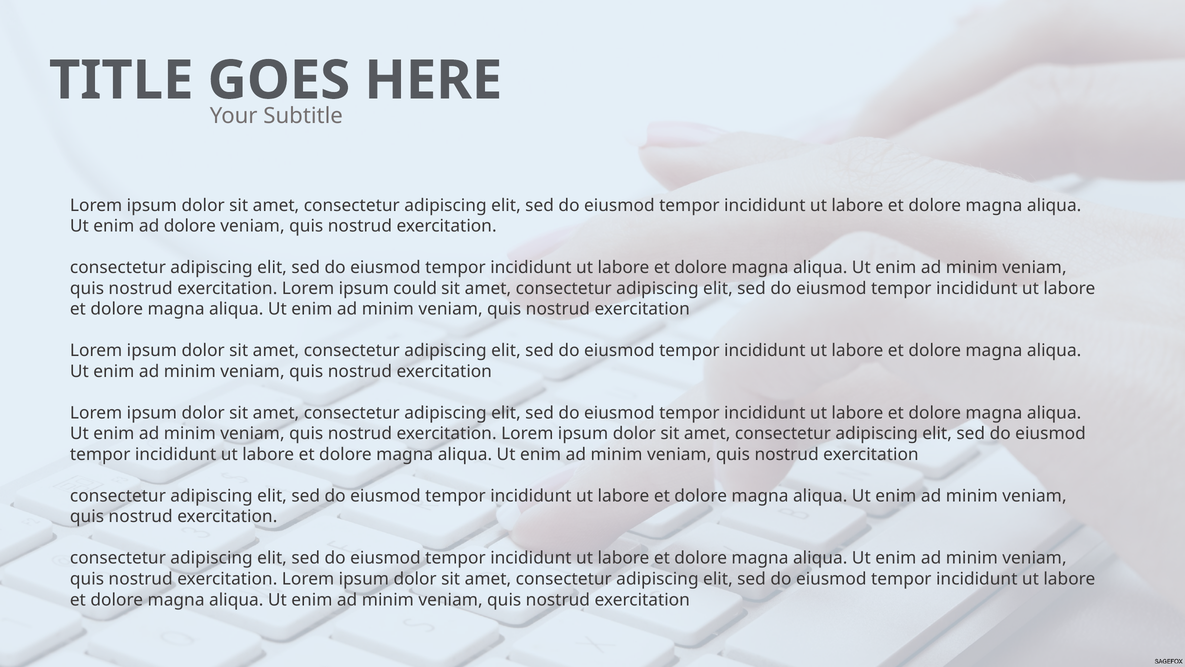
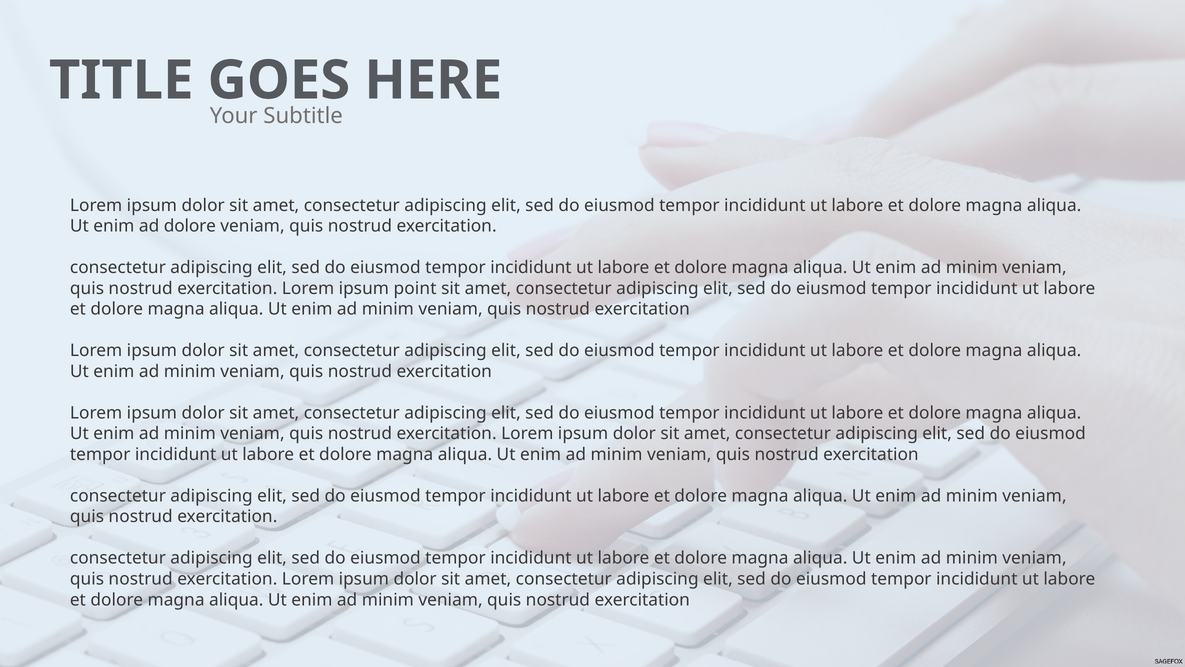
could: could -> point (415, 288)
